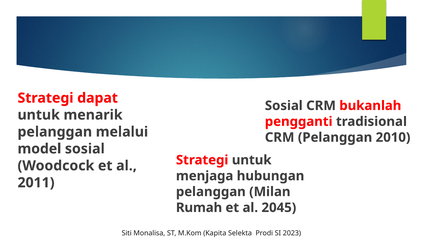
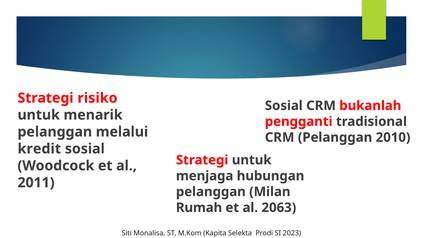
dapat: dapat -> risiko (97, 98)
model: model -> kredit (39, 149)
2045: 2045 -> 2063 (279, 208)
